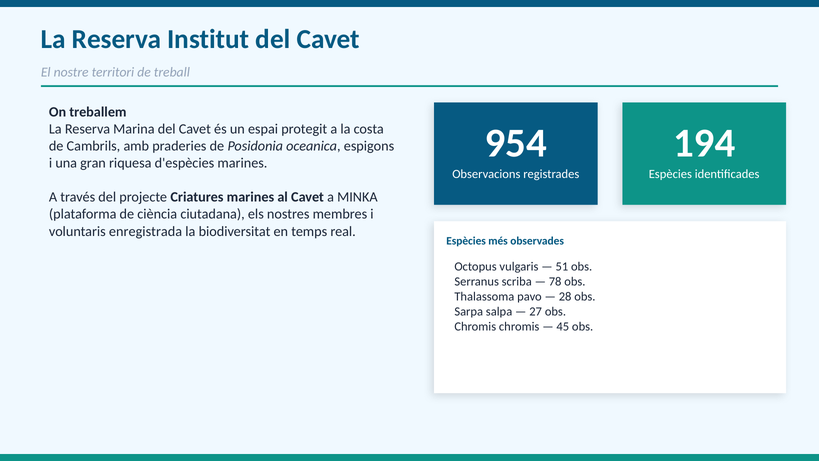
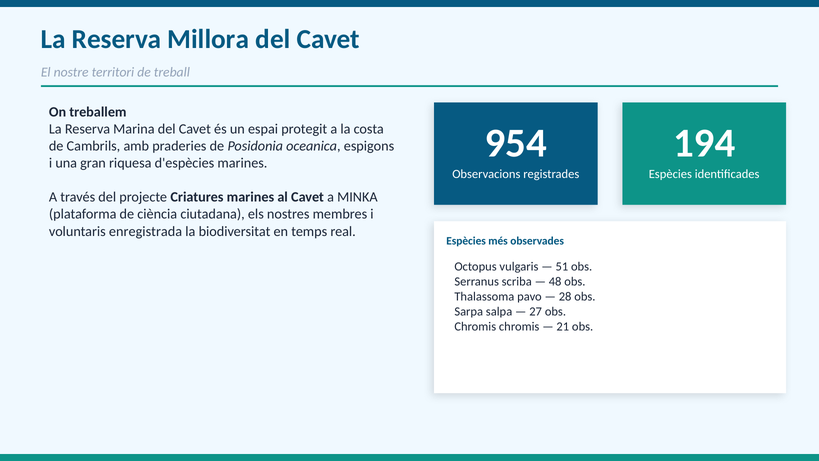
Institut: Institut -> Millora (208, 39)
78: 78 -> 48 (555, 281)
45: 45 -> 21 (563, 326)
